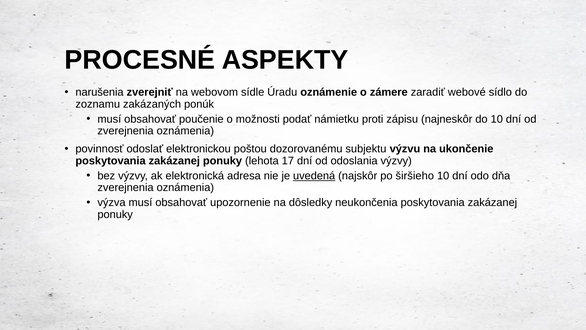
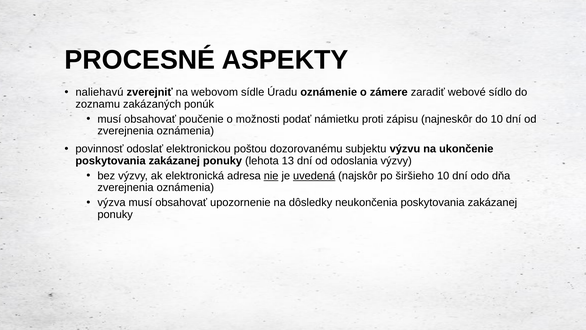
narušenia: narušenia -> naliehavú (99, 92)
17: 17 -> 13 (288, 161)
nie underline: none -> present (271, 176)
